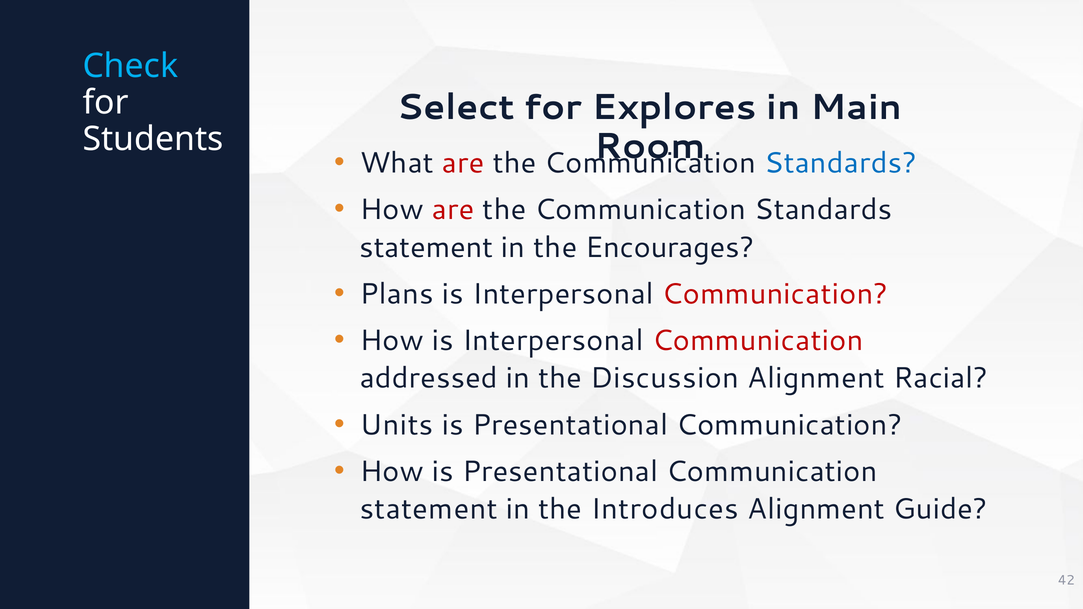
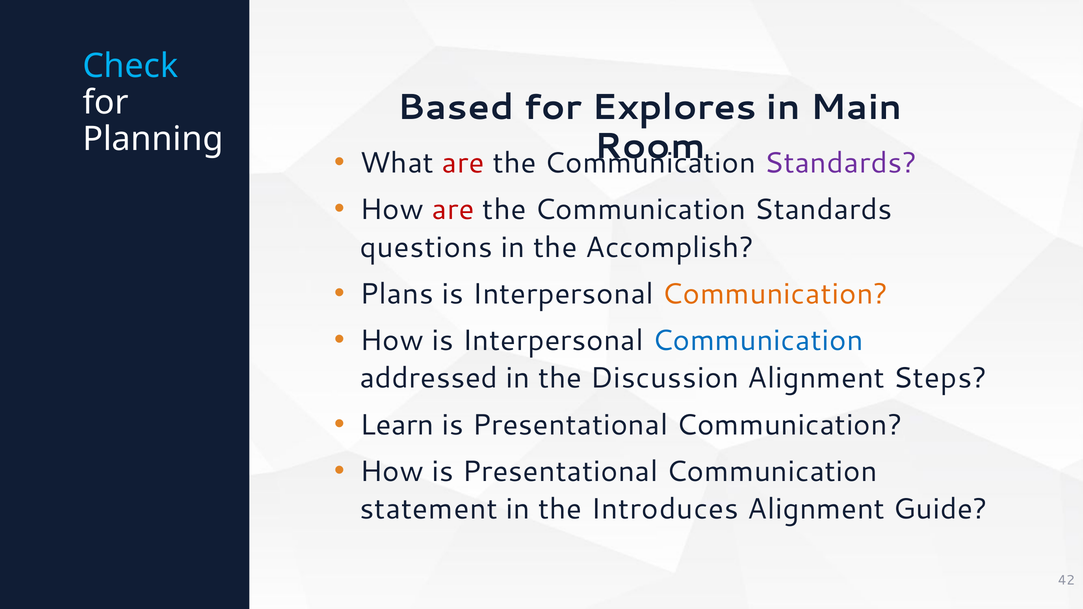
Select: Select -> Based (455, 107)
Students: Students -> Planning (153, 139)
Standards colour: blue -> purple (841, 163)
statement: statement -> questions (426, 247)
Encourages: Encourages -> Accomplish (670, 247)
Communication colour: red -> orange (775, 294)
Communication colour: red -> blue (758, 341)
Racial: Racial -> Steps (940, 378)
Units: Units -> Learn (397, 425)
